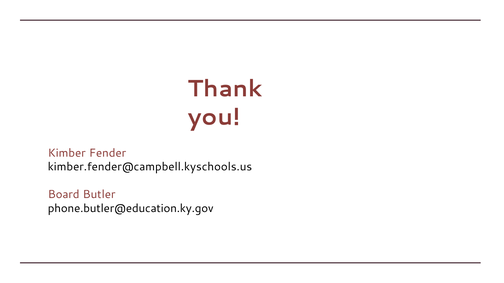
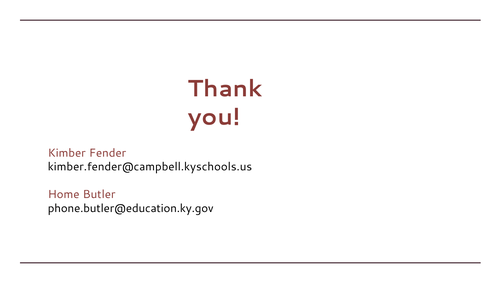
Board: Board -> Home (64, 195)
